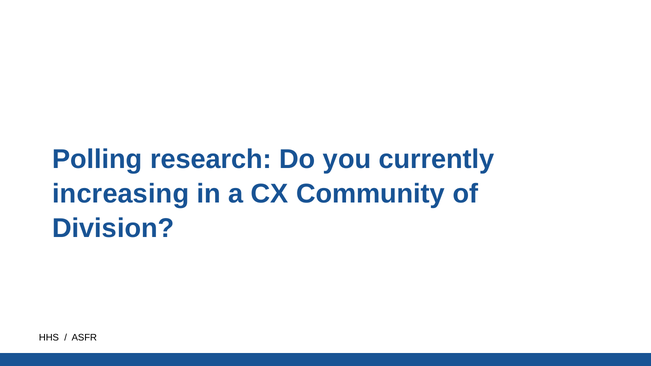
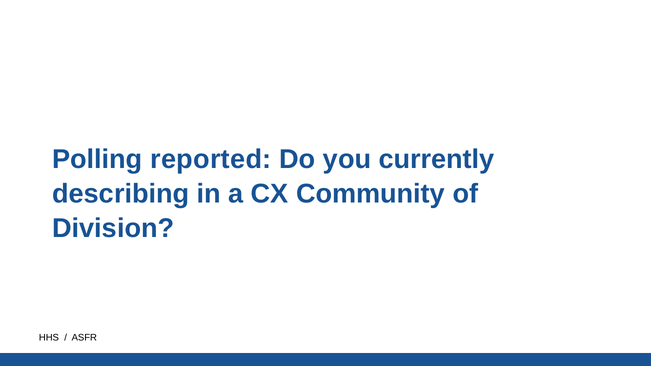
research: research -> reported (211, 159)
increasing: increasing -> describing (121, 194)
